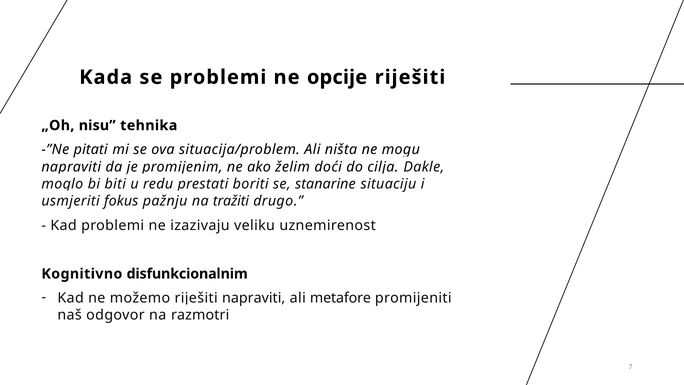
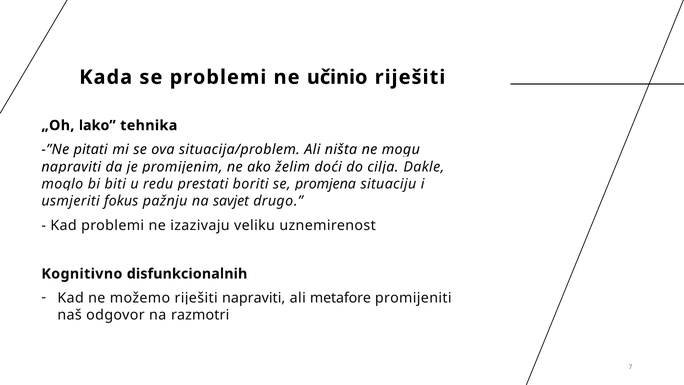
opcije: opcije -> učinio (337, 77)
nisu: nisu -> lako (97, 125)
stanarine: stanarine -> promjena (325, 184)
tražiti: tražiti -> savjet (231, 201)
disfunkcionalnim: disfunkcionalnim -> disfunkcionalnih (187, 274)
